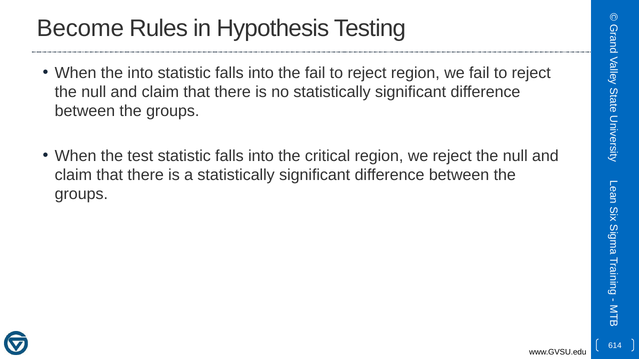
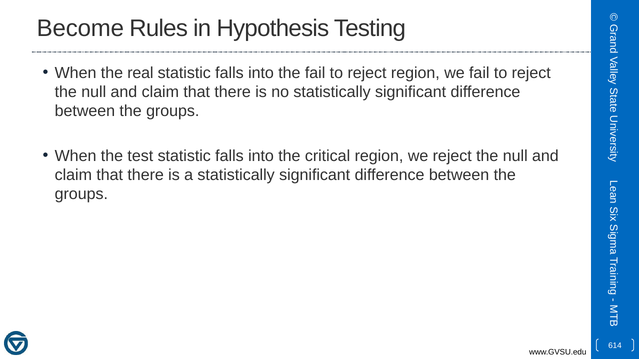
the into: into -> real (140, 73)
